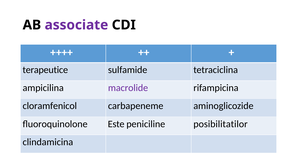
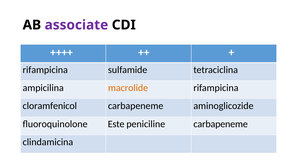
terapeutice: terapeutice -> rifampicina (45, 70)
macrolide colour: purple -> orange (128, 88)
peniciline posibilitatilor: posibilitatilor -> carbapeneme (221, 124)
